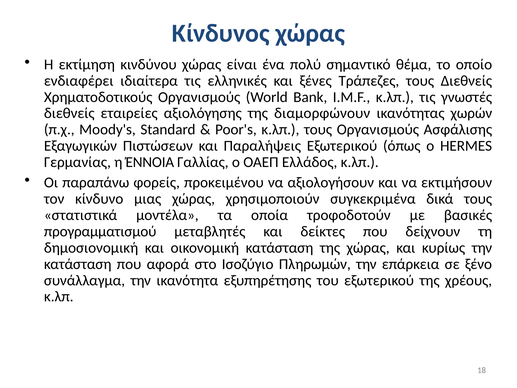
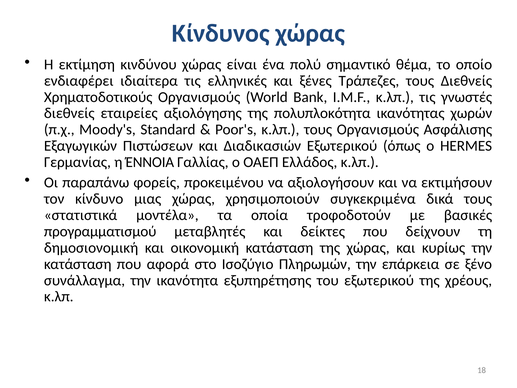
διαμορφώνουν: διαμορφώνουν -> πολυπλοκότητα (322, 113)
Παραλήψεις: Παραλήψεις -> Διαδικασιών (262, 146)
